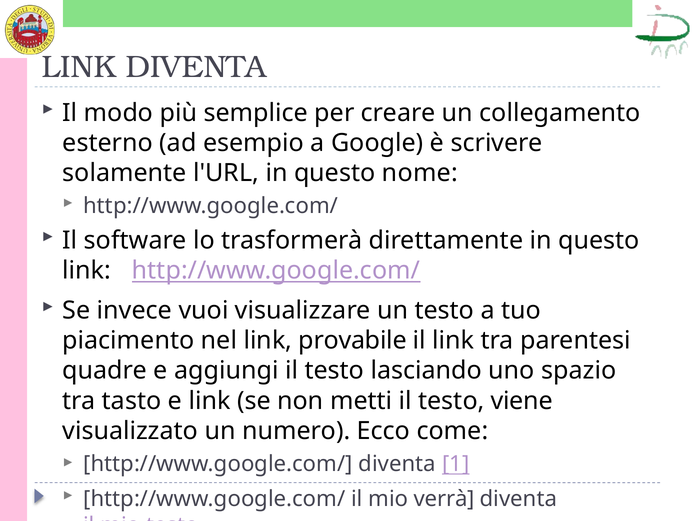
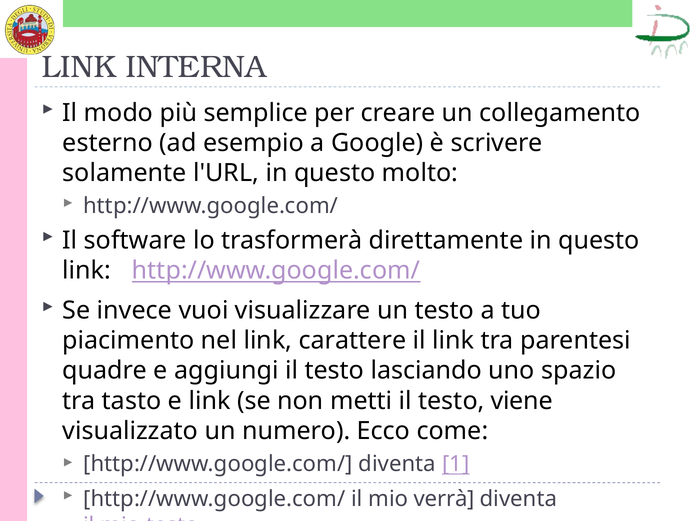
LINK DIVENTA: DIVENTA -> INTERNA (196, 67)
nome: nome -> molto (420, 173)
provabile: provabile -> carattere (352, 341)
